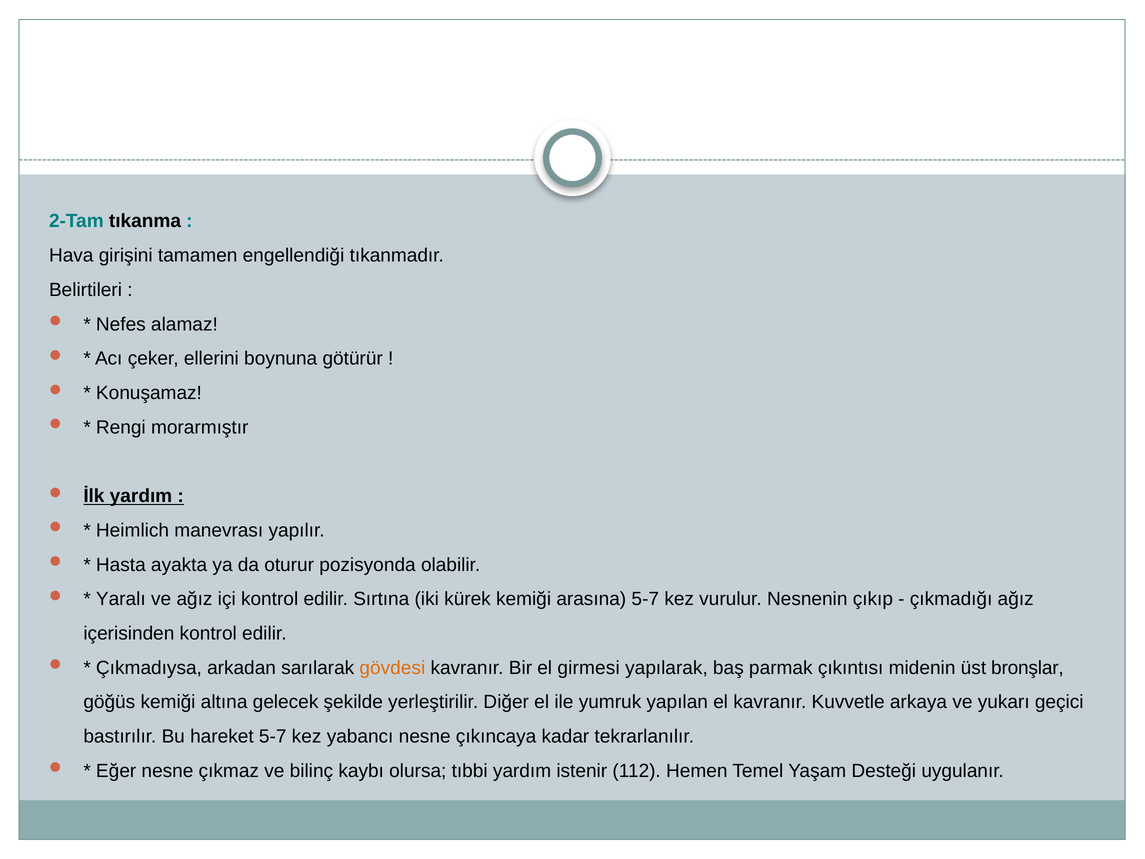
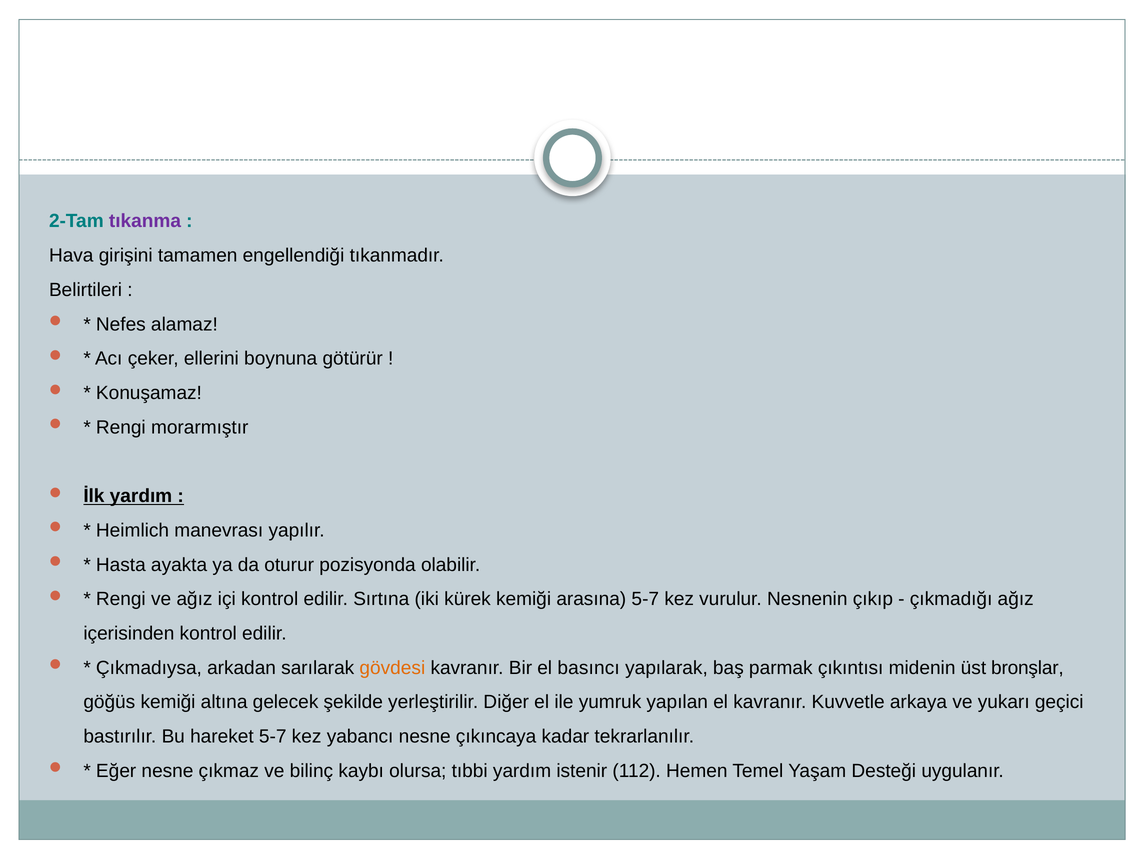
tıkanma colour: black -> purple (145, 221)
Yaralı: Yaralı -> Rengi (121, 599)
girmesi: girmesi -> basıncı (589, 668)
